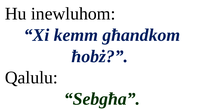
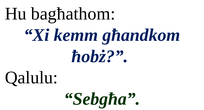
inewluhom: inewluhom -> bagħathom (73, 14)
